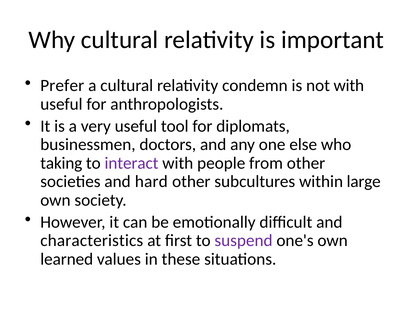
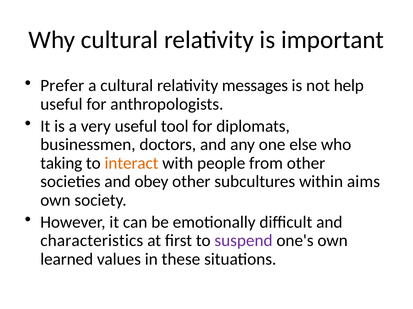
condemn: condemn -> messages (255, 86)
not with: with -> help (349, 86)
interact colour: purple -> orange (132, 164)
hard: hard -> obey (151, 182)
large: large -> aims (363, 182)
